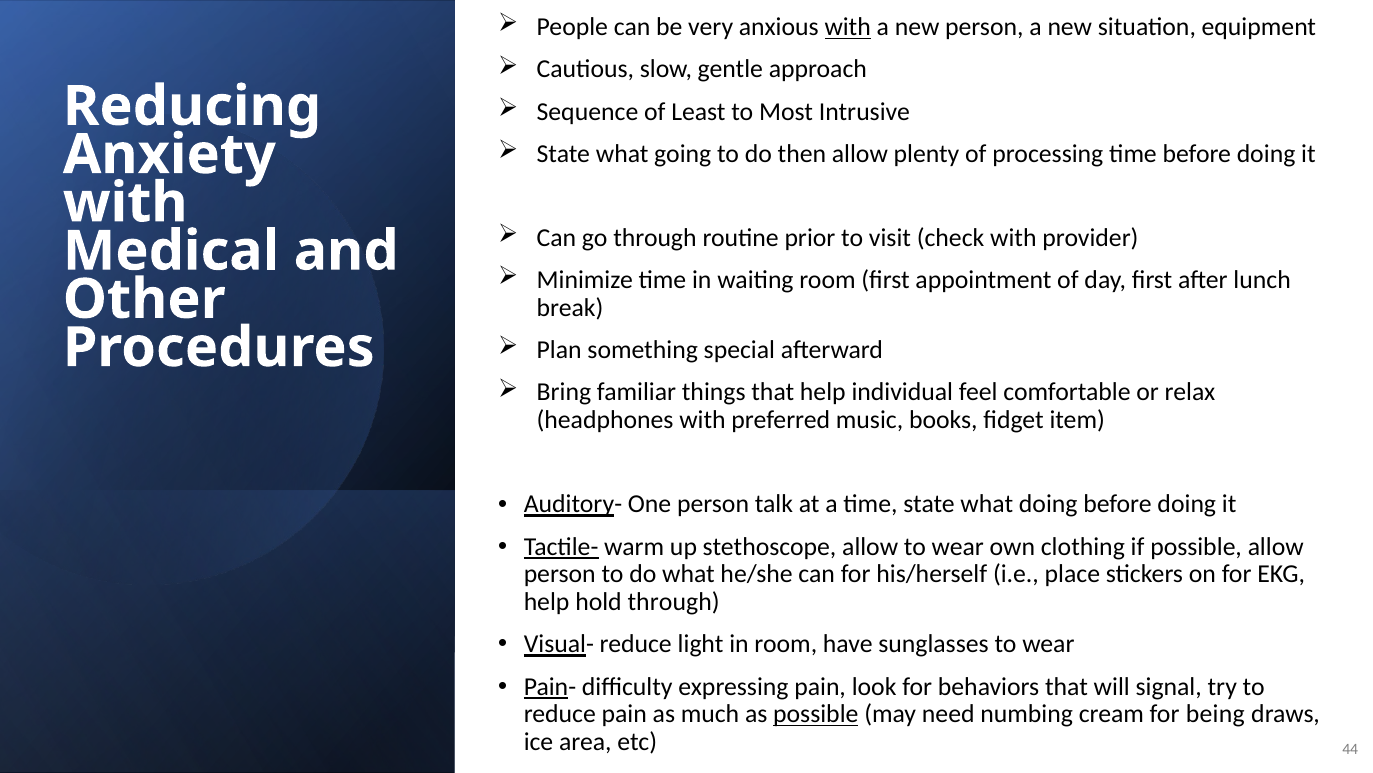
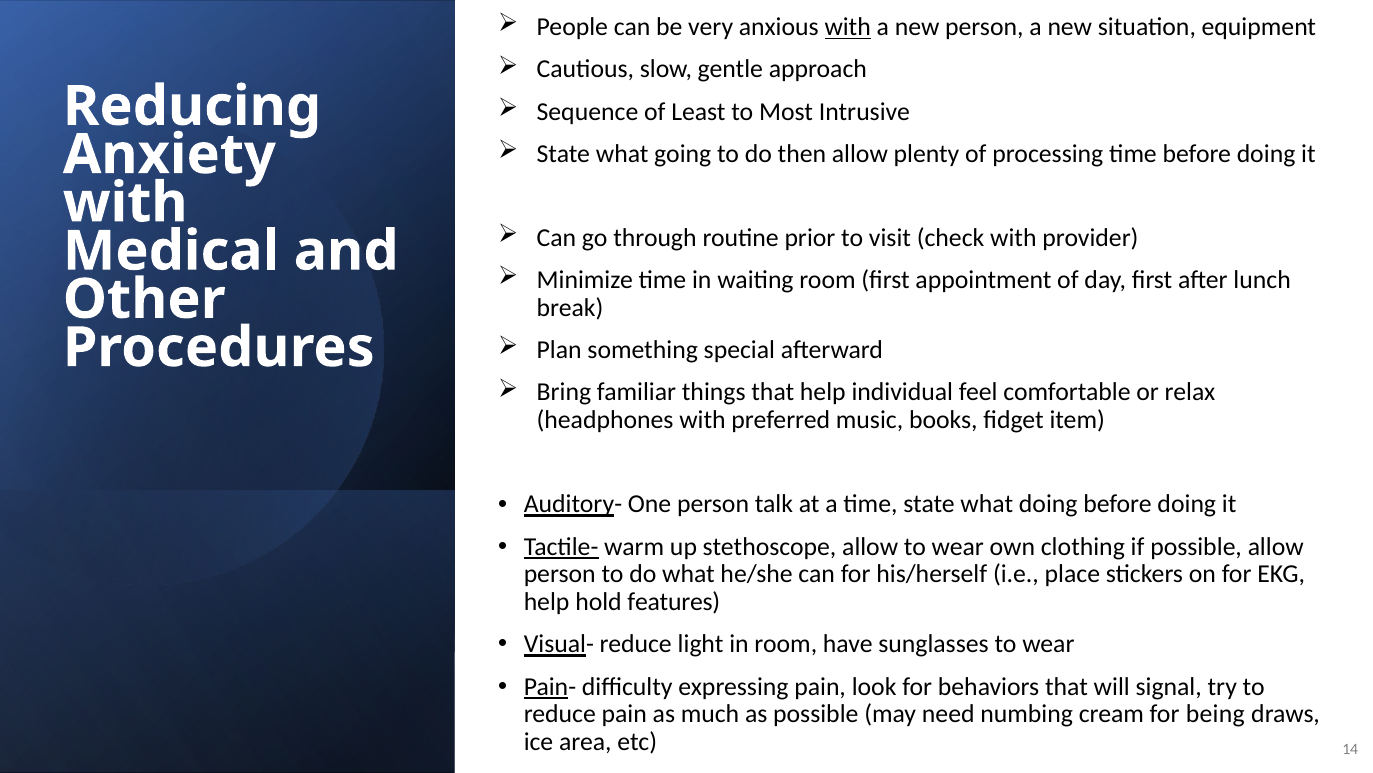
hold through: through -> features (674, 602)
possible underline: present -> none (816, 714)
44: 44 -> 14 (1350, 748)
